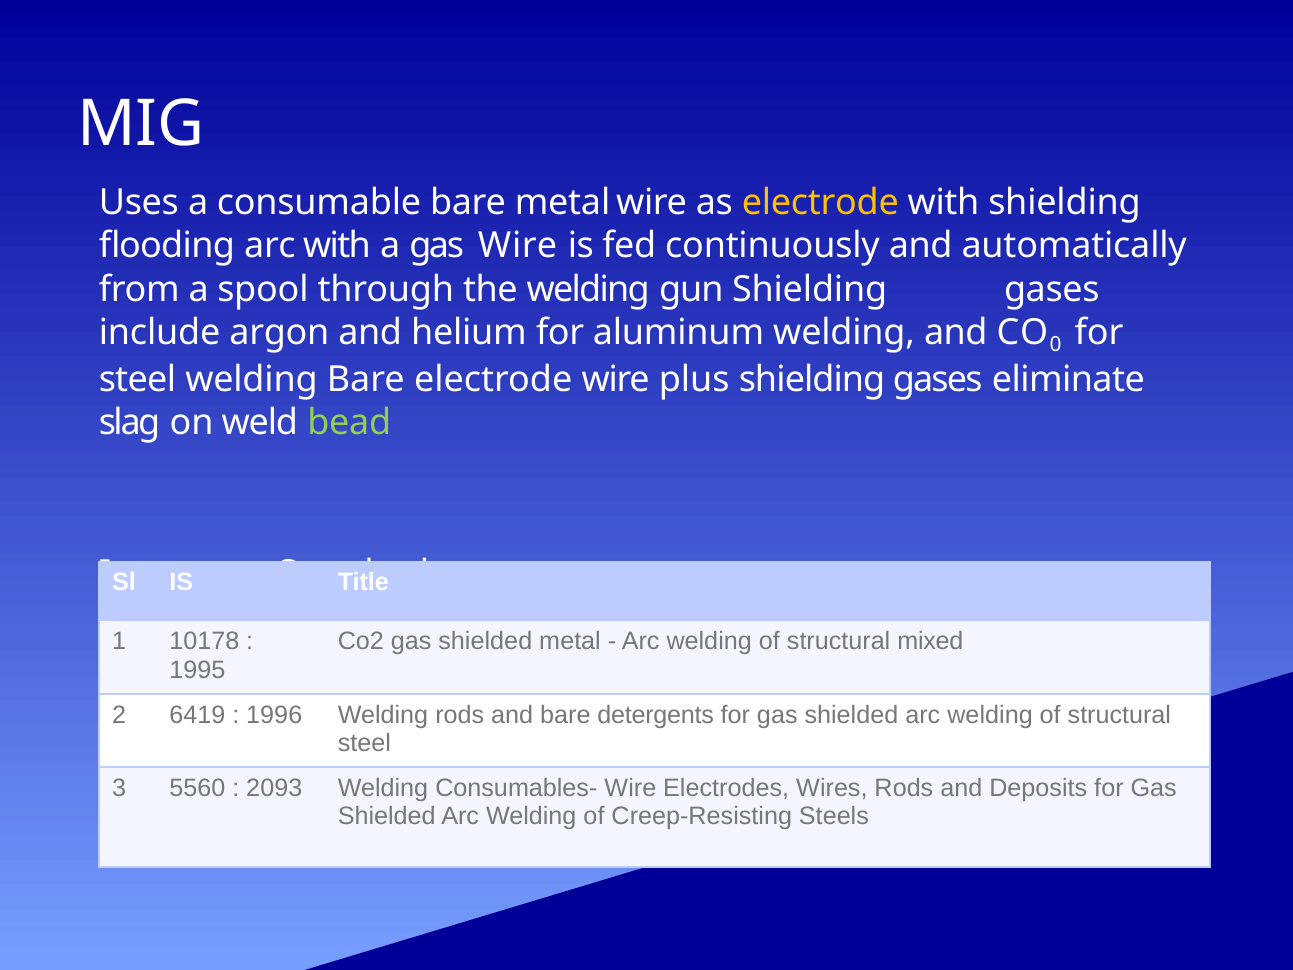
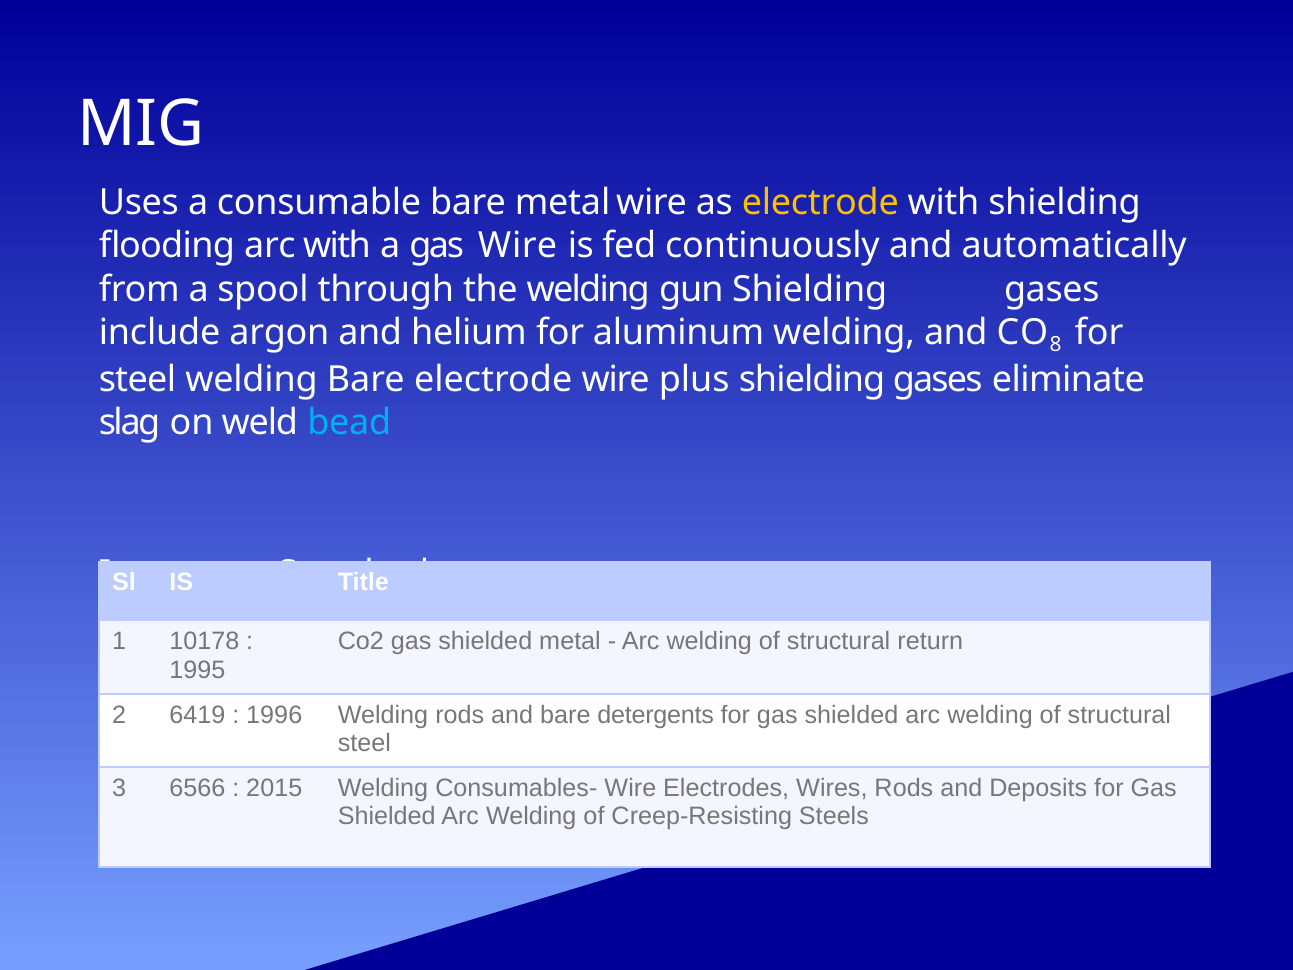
0: 0 -> 8 (1056, 345)
bead colour: light green -> light blue (349, 423)
mixed: mixed -> return (930, 641)
5560: 5560 -> 6566 (197, 788)
2093: 2093 -> 2015 (274, 788)
